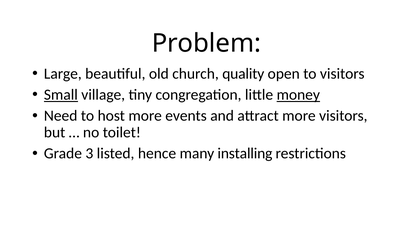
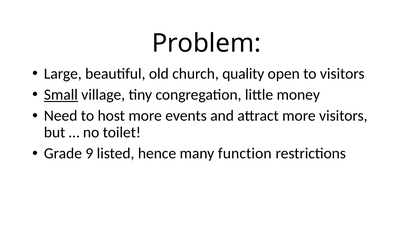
money underline: present -> none (298, 95)
3: 3 -> 9 (89, 154)
installing: installing -> function (245, 154)
